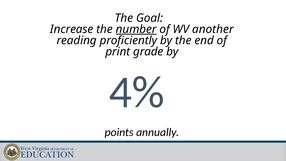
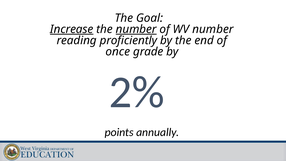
Increase underline: none -> present (72, 29)
WV another: another -> number (213, 29)
print: print -> once (118, 52)
4%: 4% -> 2% (137, 92)
